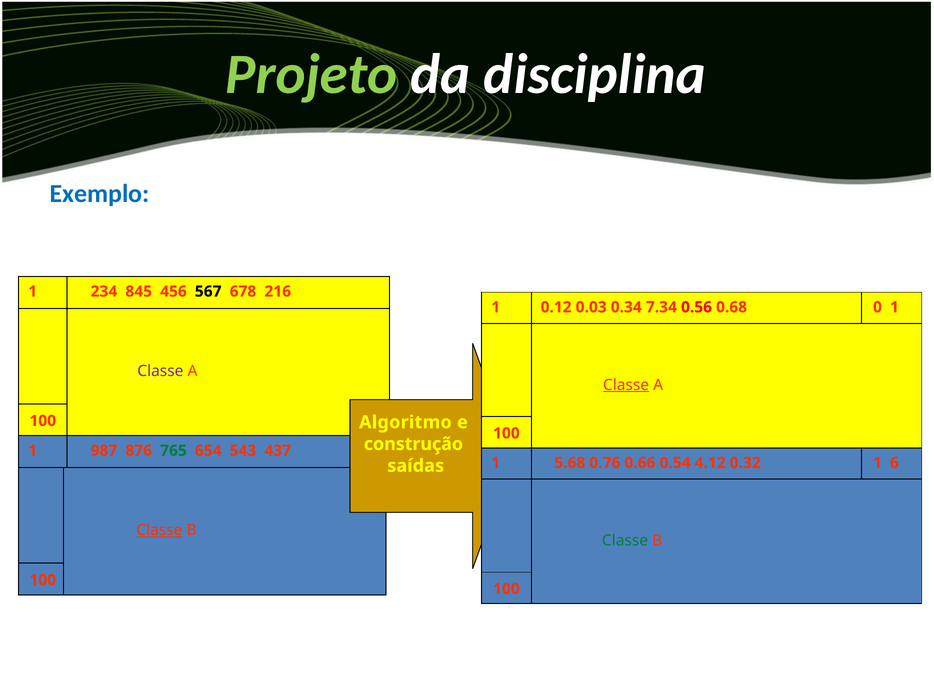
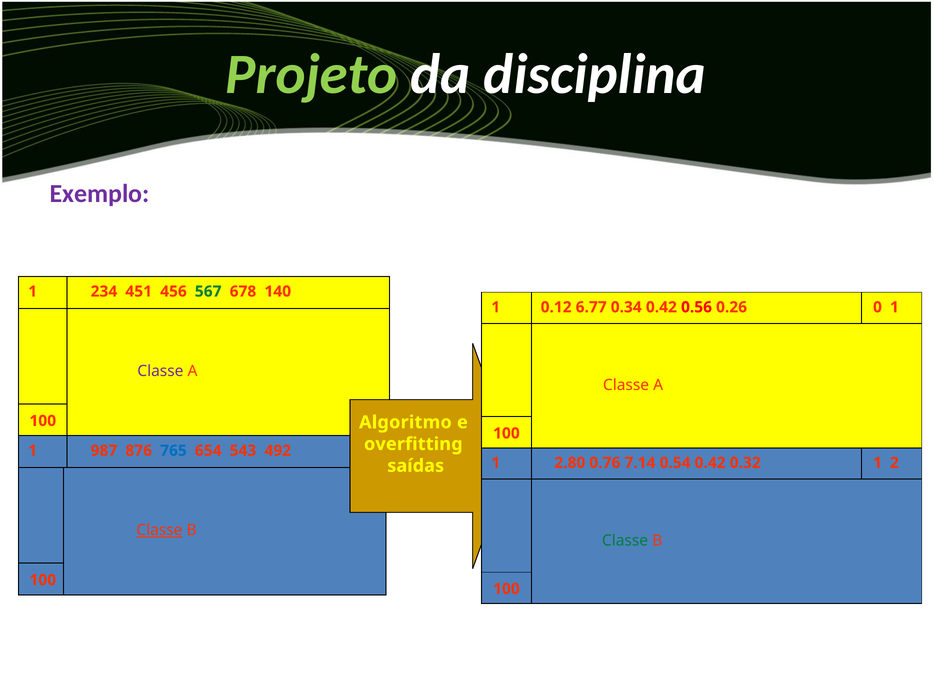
Exemplo colour: blue -> purple (100, 194)
845: 845 -> 451 (139, 292)
567 colour: black -> green (208, 292)
216: 216 -> 140 (278, 292)
0.03: 0.03 -> 6.77 (591, 307)
0.34 7.34: 7.34 -> 0.42 (661, 307)
0.68: 0.68 -> 0.26 (732, 307)
Classe underline: present -> none (626, 385)
construção: construção -> overfitting (413, 444)
765 colour: green -> blue (173, 451)
437: 437 -> 492 (278, 451)
5.68: 5.68 -> 2.80 (570, 463)
0.66: 0.66 -> 7.14 (640, 463)
0.54 4.12: 4.12 -> 0.42 (710, 463)
6: 6 -> 2 (894, 463)
